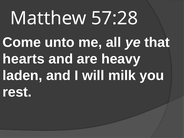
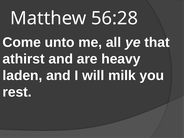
57:28: 57:28 -> 56:28 (115, 18)
hearts: hearts -> athirst (24, 59)
